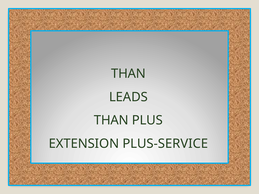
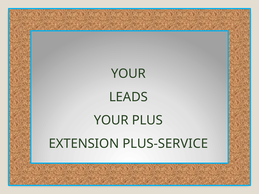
THAN: THAN -> YOUR (128, 74)
THAN: THAN -> YOUR (111, 120)
